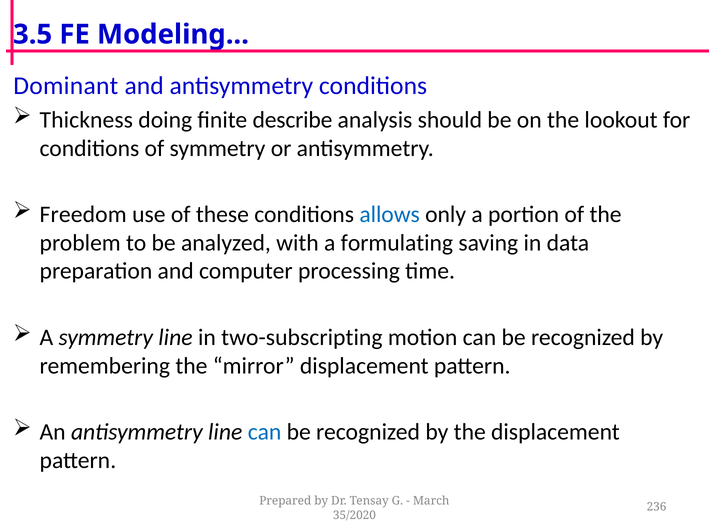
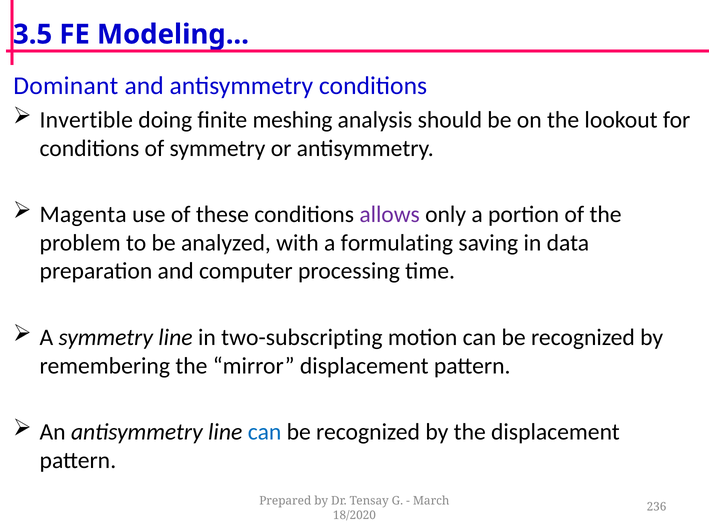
Thickness: Thickness -> Invertible (86, 120)
describe: describe -> meshing (292, 120)
Freedom: Freedom -> Magenta (83, 214)
allows colour: blue -> purple (390, 214)
35/2020: 35/2020 -> 18/2020 (354, 515)
